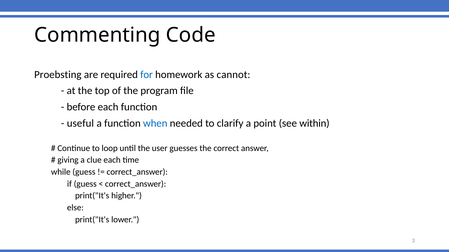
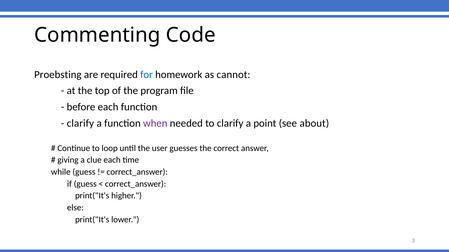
useful: useful -> clarify (80, 124)
when colour: blue -> purple (155, 124)
within: within -> about (314, 124)
